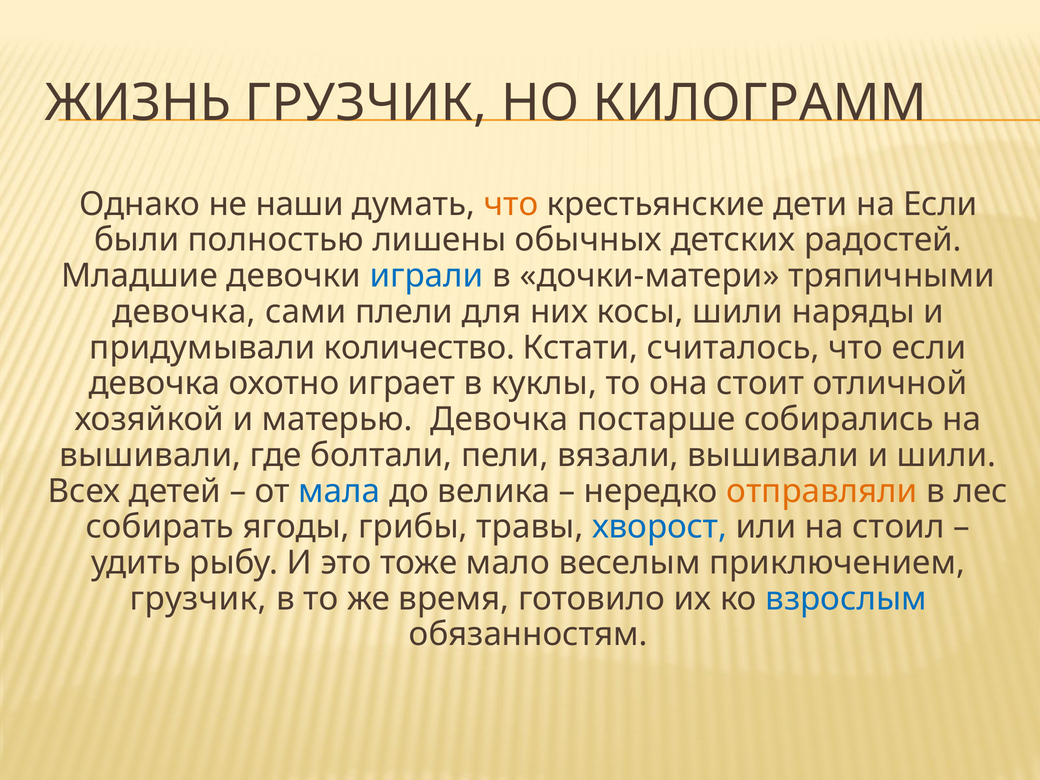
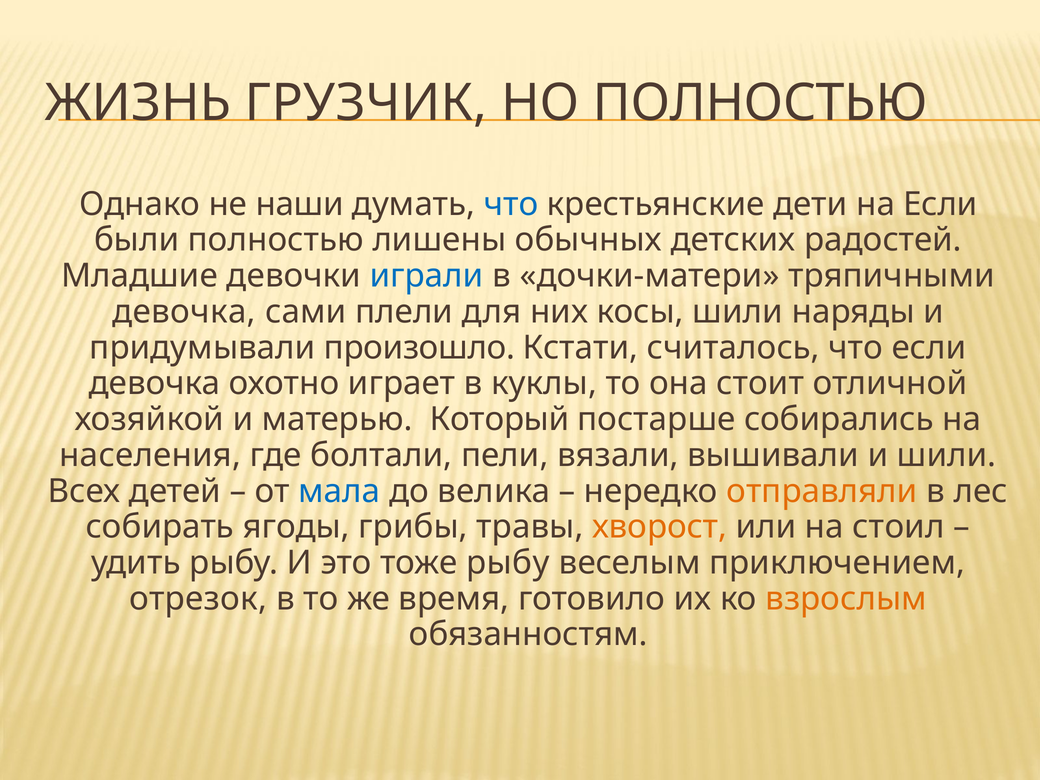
НО КИЛОГРАММ: КИЛОГРАММ -> ПОЛНОСТЬЮ (760, 103)
что colour: orange -> blue (511, 204)
количество: количество -> произошло (419, 348)
матерью Девочка: Девочка -> Который (500, 419)
вышивали: вышивали -> населения (150, 455)
хворост colour: blue -> orange (660, 527)
тоже мало: мало -> рыбу (508, 563)
грузчик: грузчик -> отрезок (198, 599)
взрослым colour: blue -> orange (846, 599)
